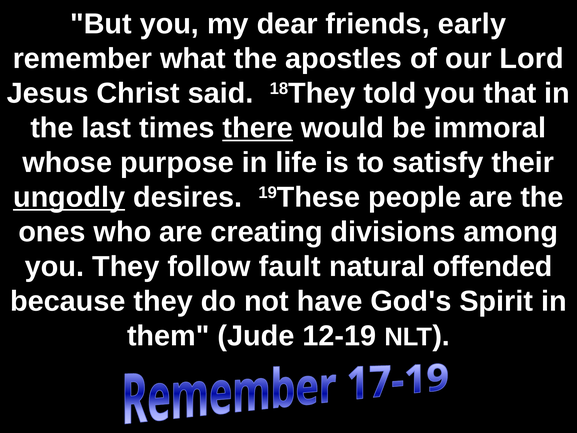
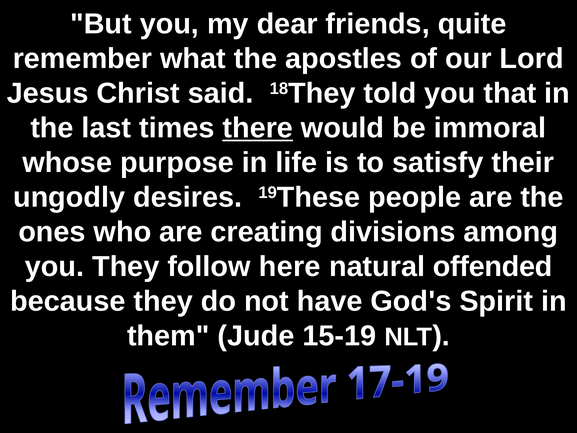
early: early -> quite (472, 24)
ungodly underline: present -> none (69, 197)
fault: fault -> here (290, 266)
12-19: 12-19 -> 15-19 (339, 336)
